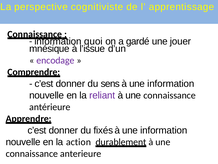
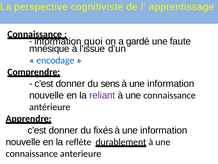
jouer: jouer -> faute (180, 41)
encodage colour: purple -> blue (55, 60)
action: action -> reflète (79, 142)
